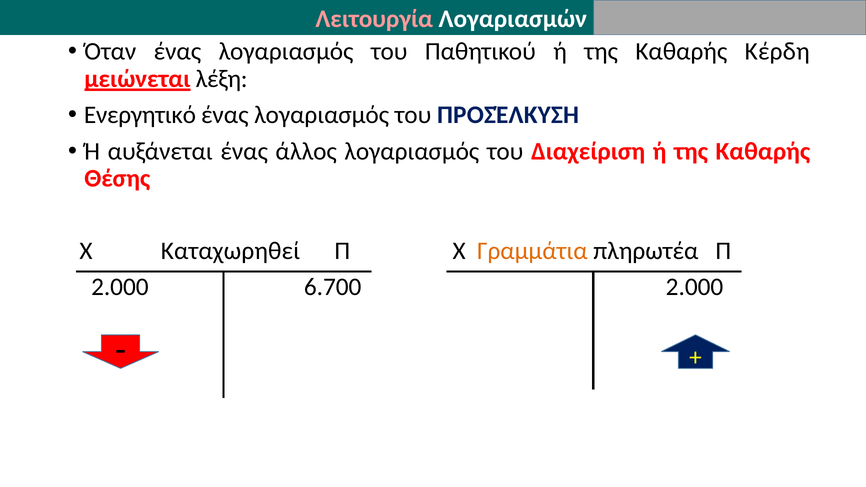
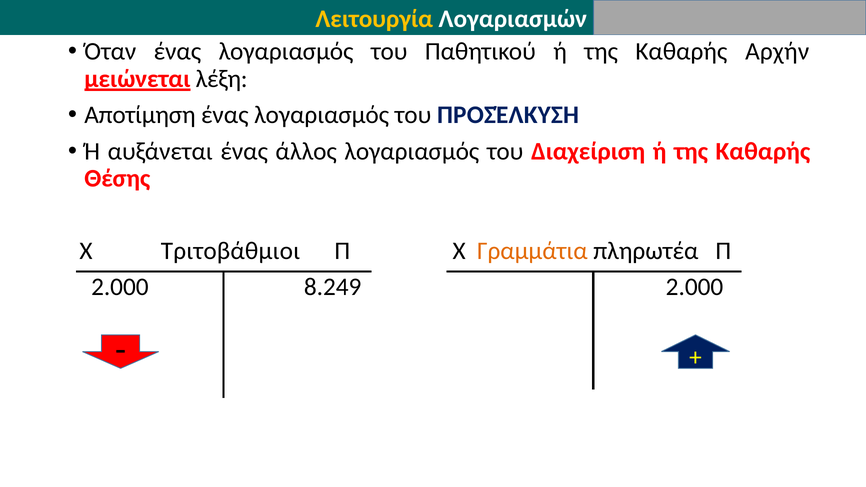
Λειτουργία colour: pink -> yellow (374, 19)
Κέρδη: Κέρδη -> Αρχήν (777, 51)
Ενεργητικό: Ενεργητικό -> Αποτίμηση (140, 115)
Καταχωρηθεί: Καταχωρηθεί -> Τριτοβάθμιοι (230, 251)
6.700: 6.700 -> 8.249 (333, 287)
